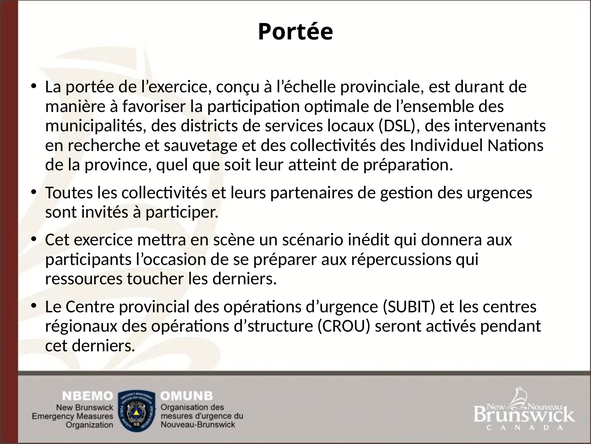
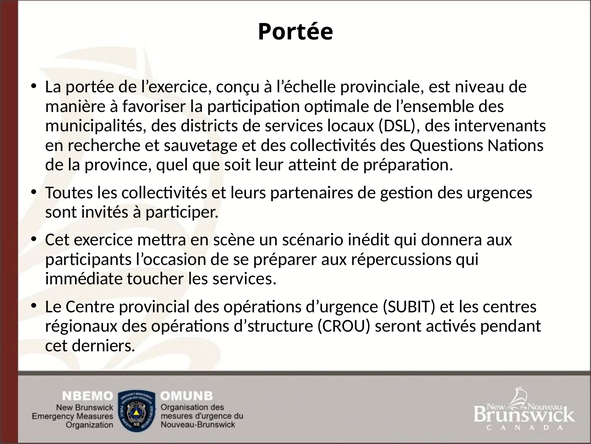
durant: durant -> niveau (480, 86)
Individuel: Individuel -> Questions (447, 145)
ressources: ressources -> immédiate (84, 278)
les derniers: derniers -> services (245, 278)
